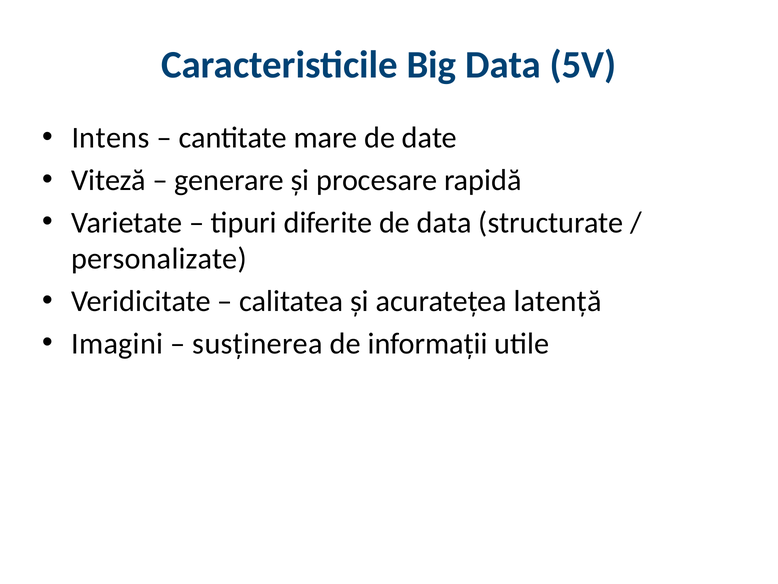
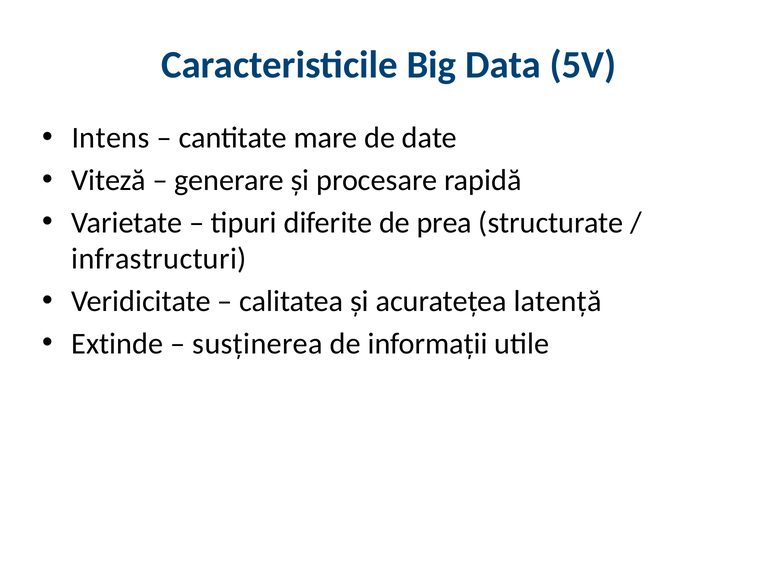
de data: data -> prea (444, 222)
personalizate: personalizate -> infrastructuri (159, 259)
Imagini: Imagini -> Extinde (117, 343)
